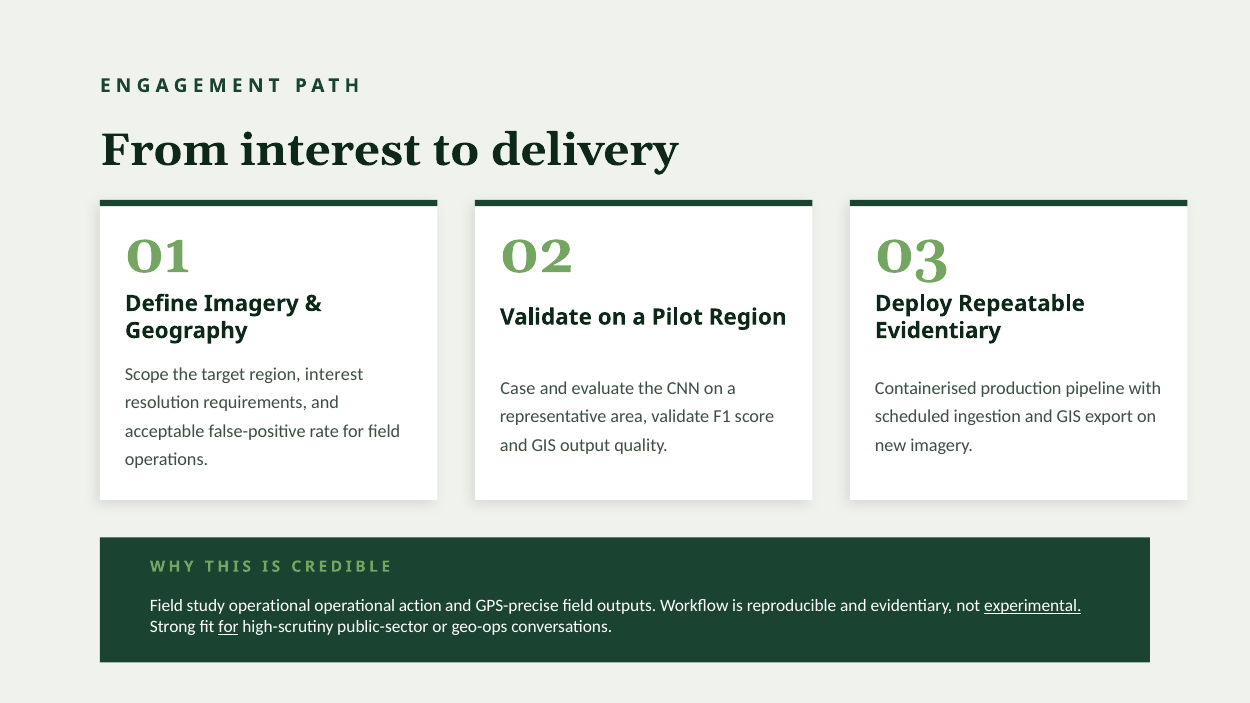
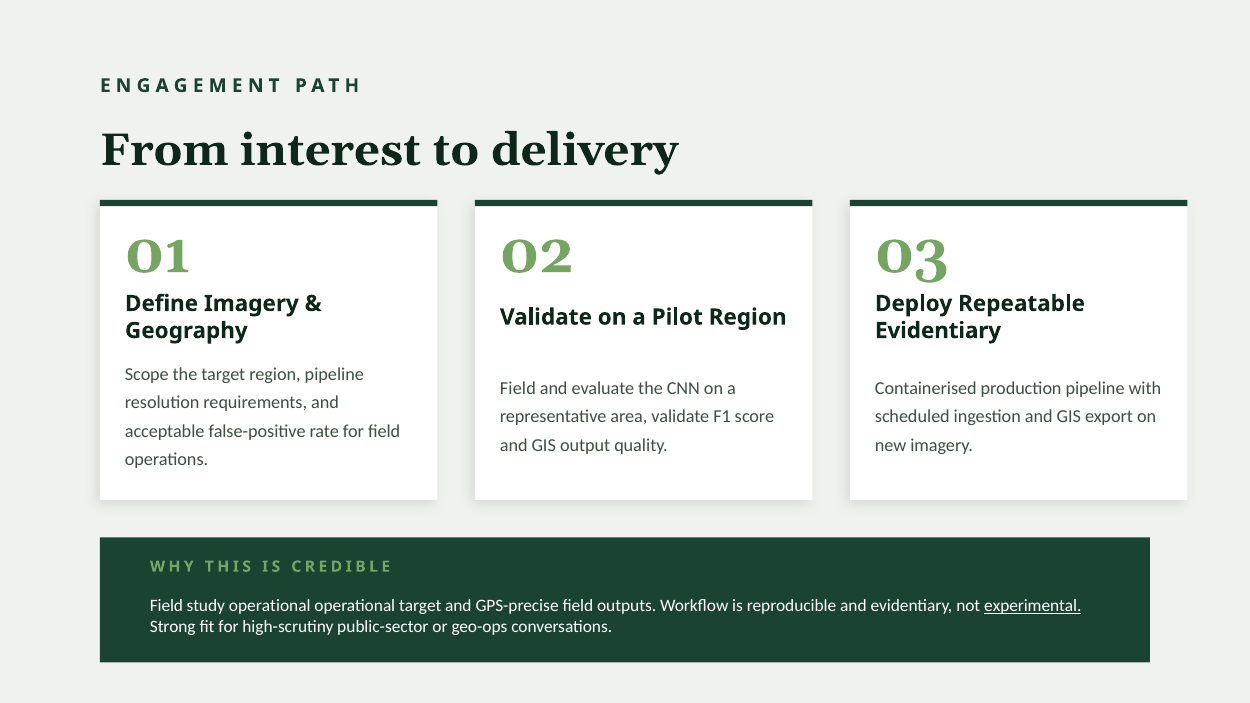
region interest: interest -> pipeline (334, 374)
Case: Case -> Field (518, 389)
operational action: action -> target (420, 606)
for underline: present -> none (229, 627)
